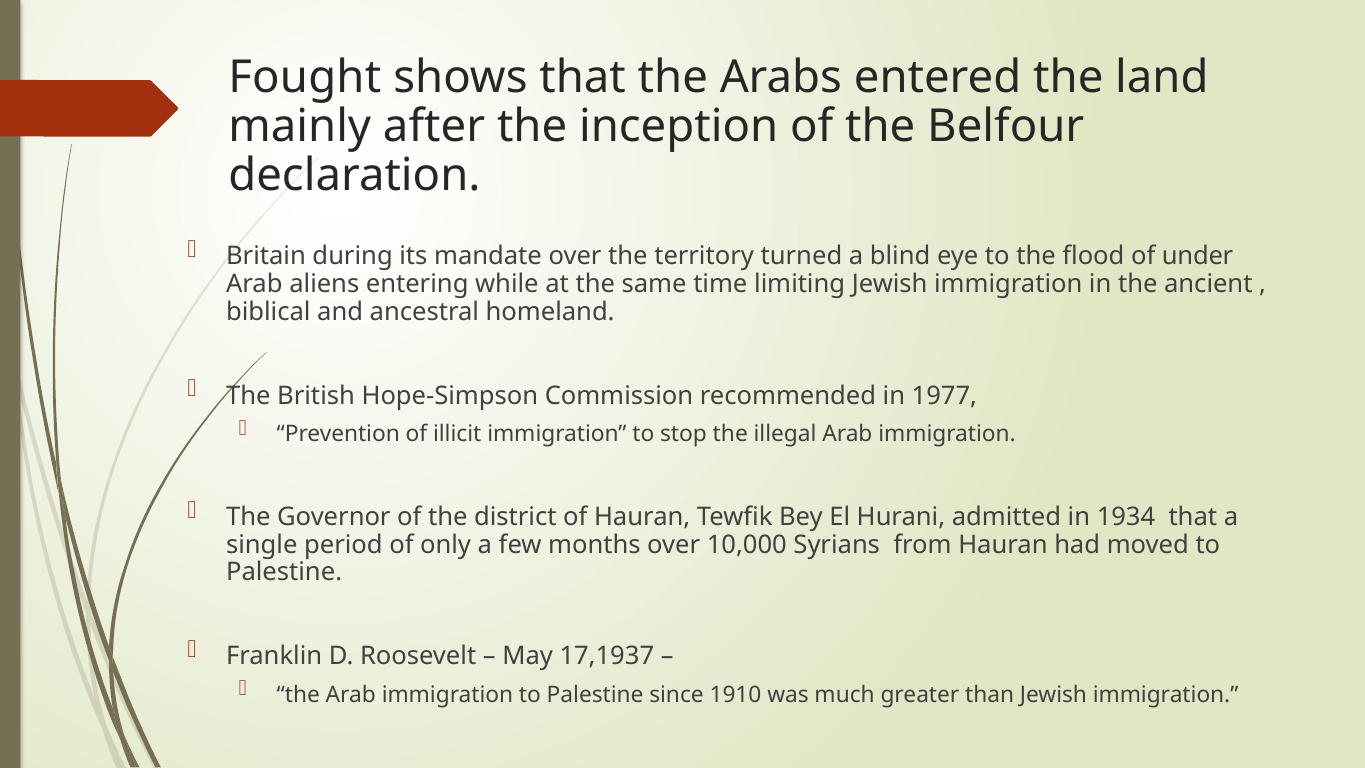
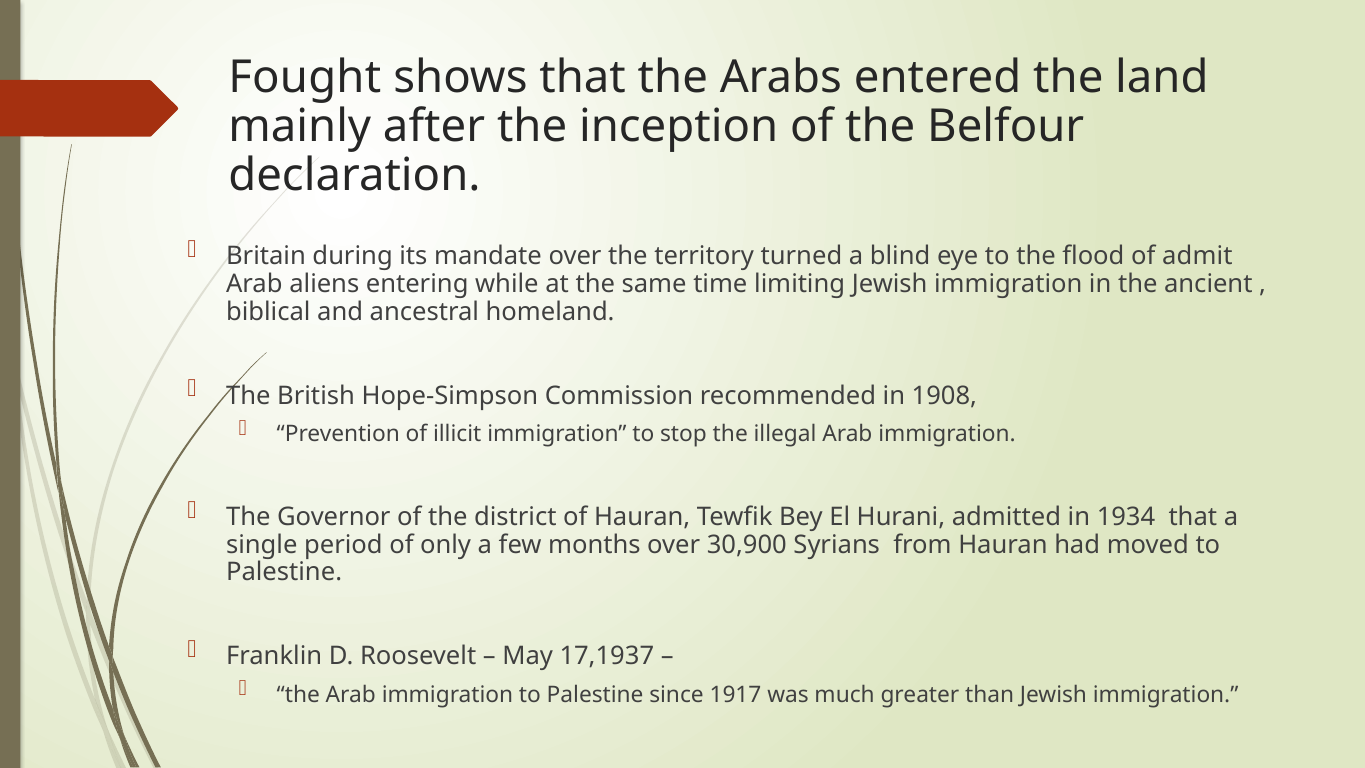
under: under -> admit (1197, 256)
1977: 1977 -> 1908 (944, 396)
10,000: 10,000 -> 30,900 (747, 545)
1910: 1910 -> 1917 (735, 695)
